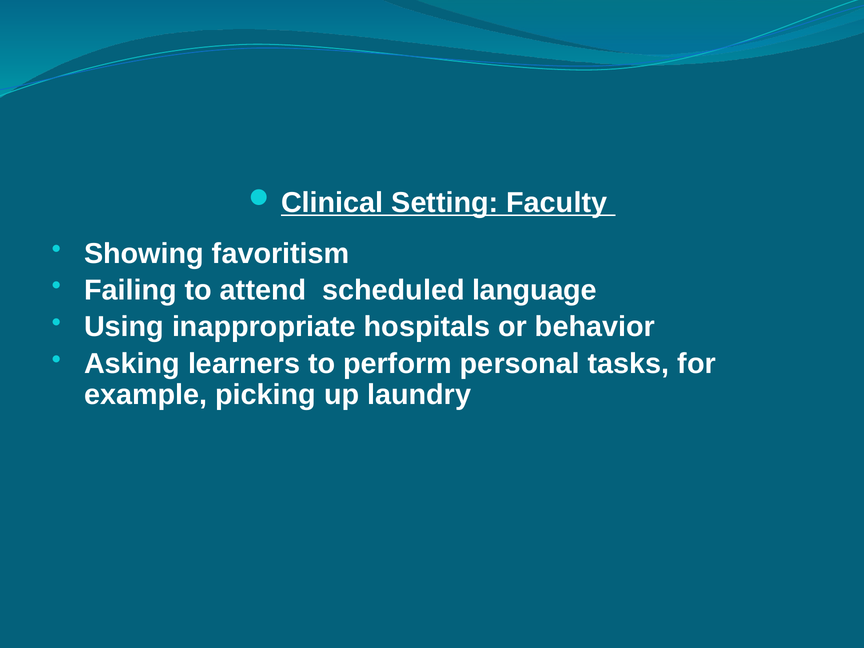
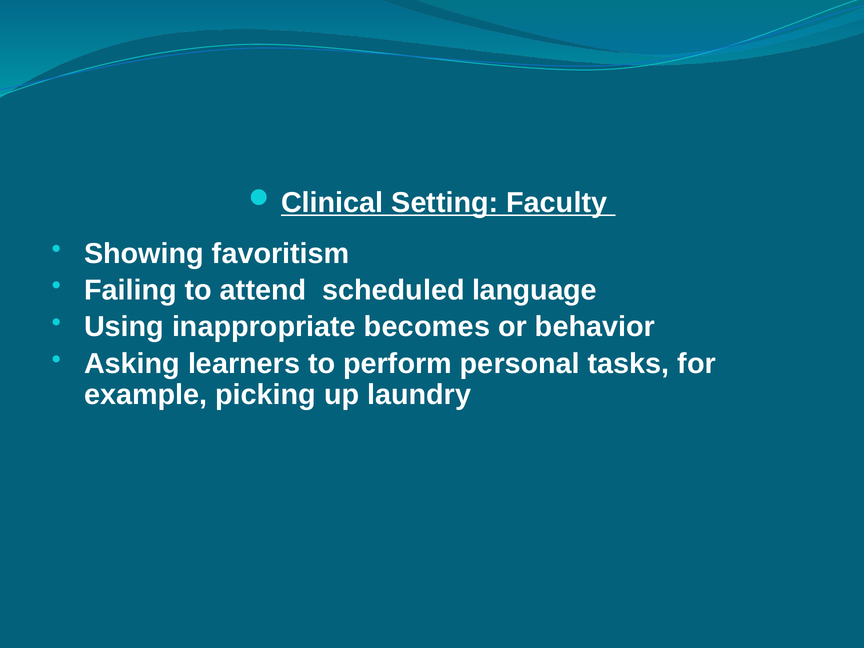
hospitals: hospitals -> becomes (427, 327)
